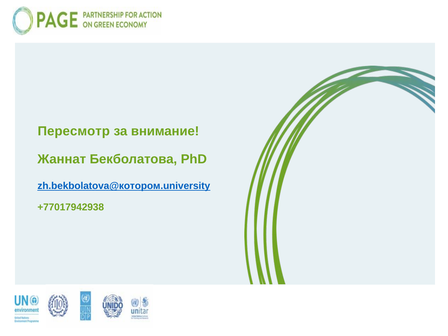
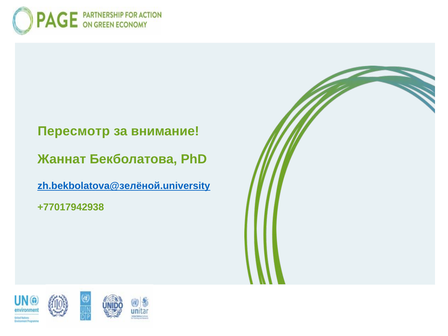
zh.bekbolatova@котором.university: zh.bekbolatova@котором.university -> zh.bekbolatova@зелёной.university (124, 186)
